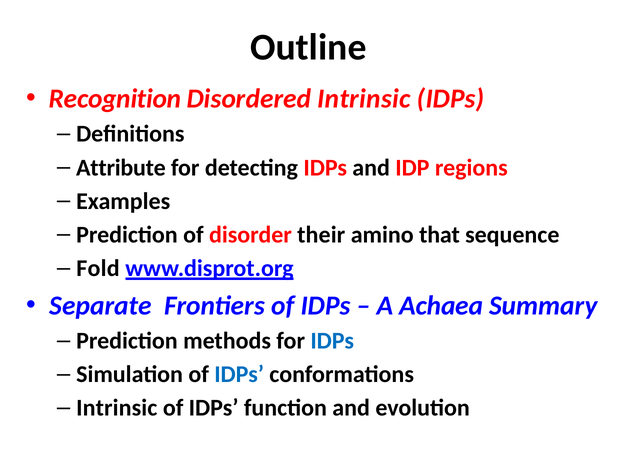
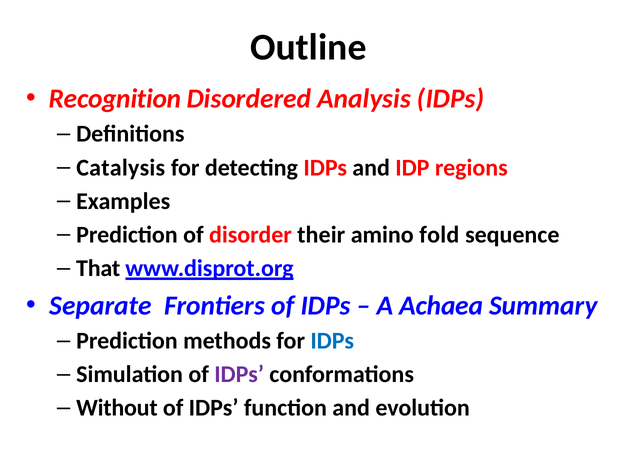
Disordered Intrinsic: Intrinsic -> Analysis (364, 99)
Attribute: Attribute -> Catalysis (121, 168)
that: that -> fold (439, 235)
Fold: Fold -> That (98, 268)
IDPs colour: blue -> purple (239, 374)
Intrinsic: Intrinsic -> Without (117, 408)
